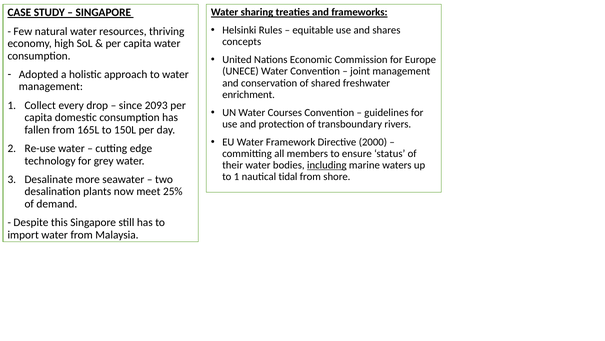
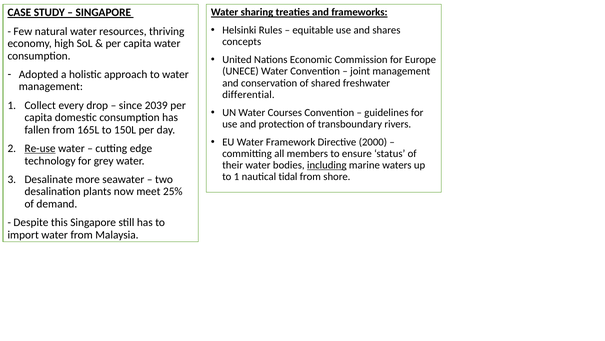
enrichment: enrichment -> differential (248, 94)
2093: 2093 -> 2039 (156, 105)
Re-use underline: none -> present (40, 148)
